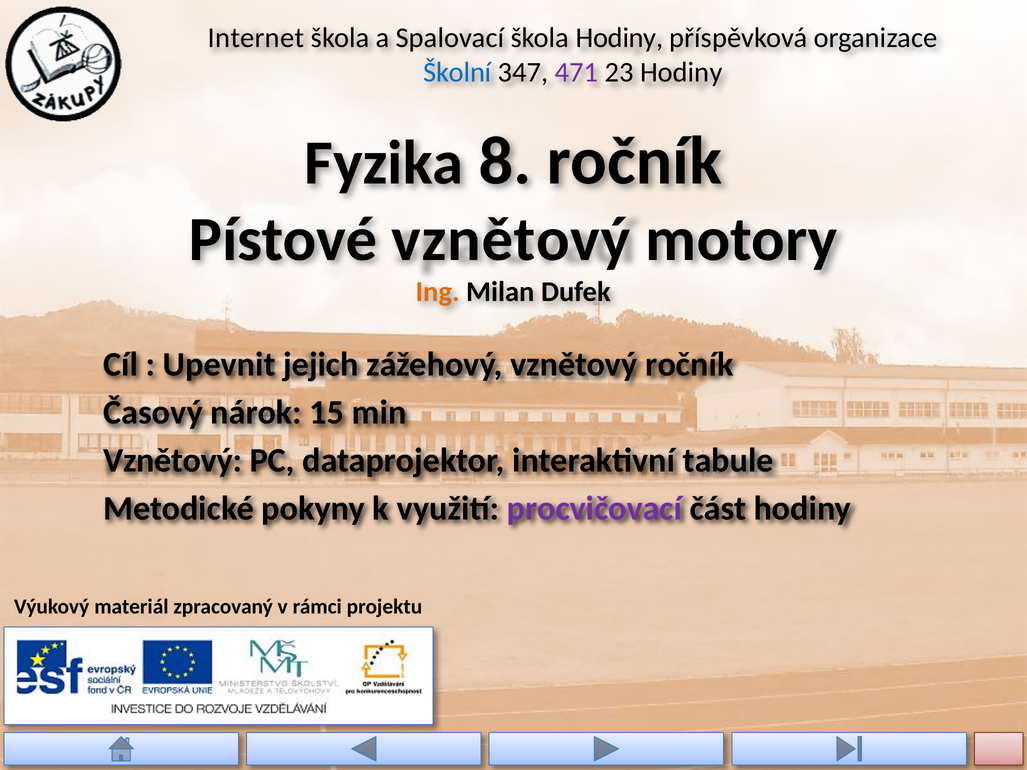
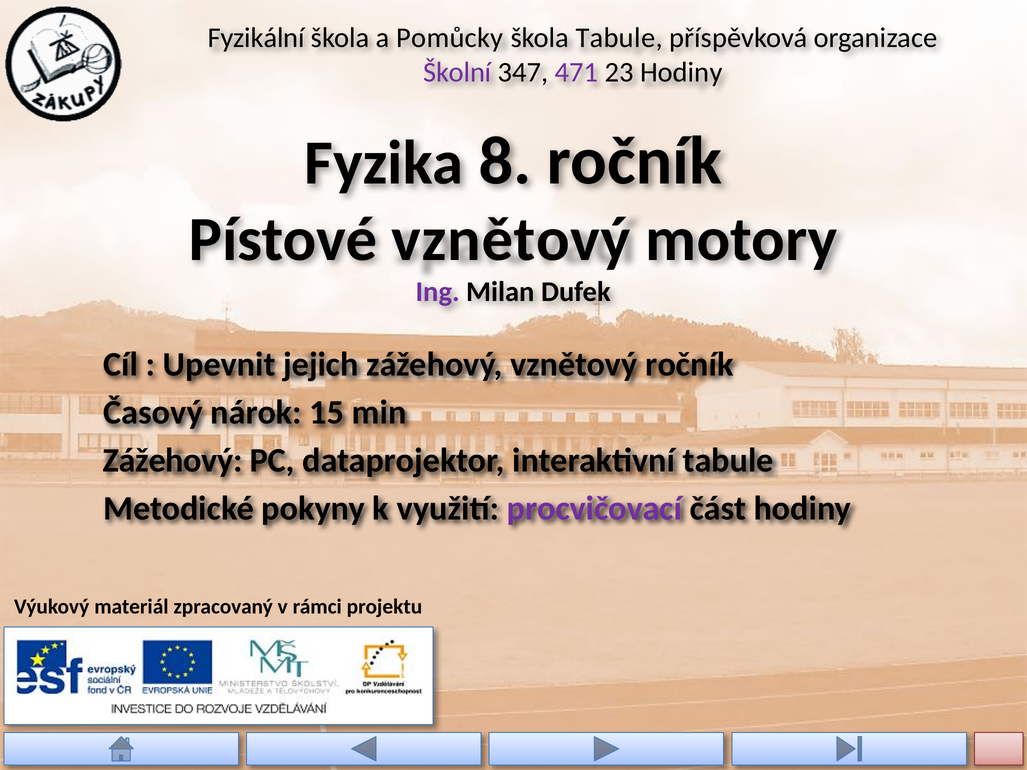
Internet: Internet -> Fyzikální (256, 38)
Spalovací: Spalovací -> Pomůcky (450, 38)
škola Hodiny: Hodiny -> Tabule (619, 38)
Školní colour: blue -> purple (457, 72)
Ing colour: orange -> purple (438, 292)
Vznětový: Vznětový -> Zážehový (173, 461)
